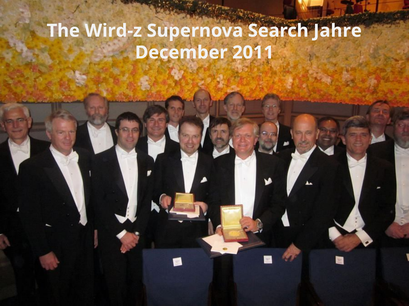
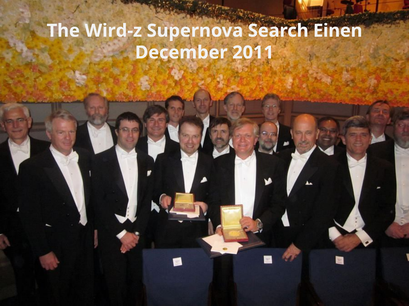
Jahre: Jahre -> Einen (338, 31)
